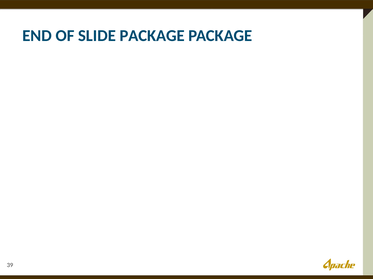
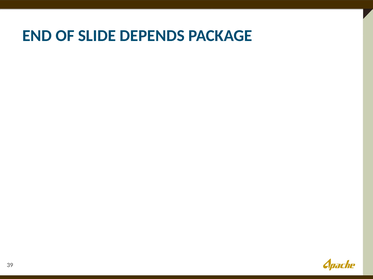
SLIDE PACKAGE: PACKAGE -> DEPENDS (152, 36)
